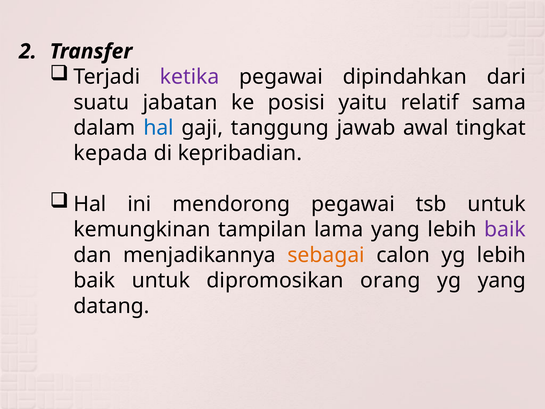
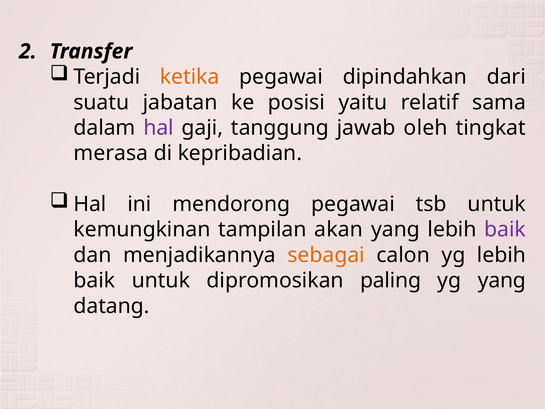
ketika colour: purple -> orange (190, 77)
hal colour: blue -> purple (159, 128)
awal: awal -> oleh (426, 128)
kepada: kepada -> merasa (111, 153)
lama: lama -> akan (339, 230)
orang: orang -> paling (391, 280)
